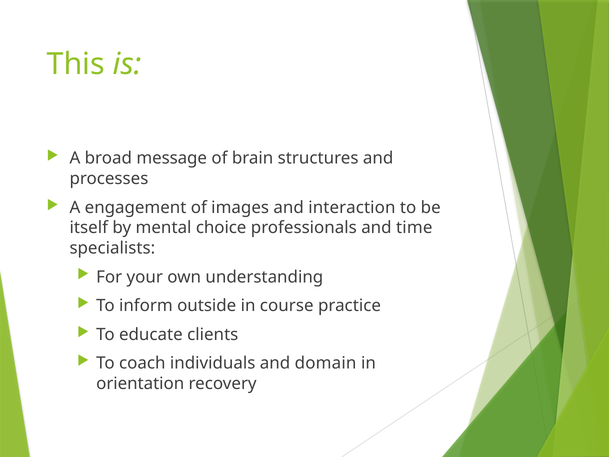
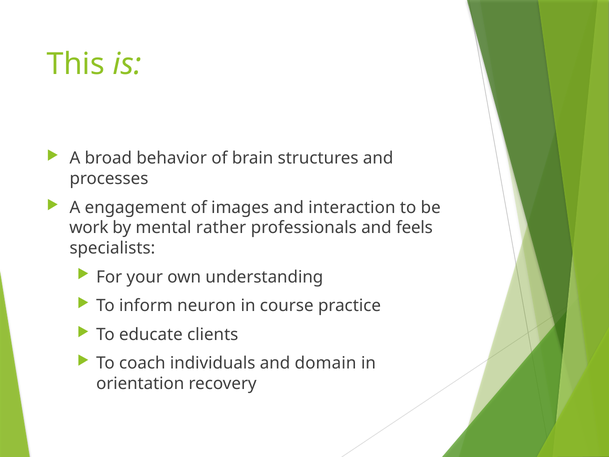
message: message -> behavior (172, 158)
itself: itself -> work (89, 228)
choice: choice -> rather (221, 228)
time: time -> feels (414, 228)
outside: outside -> neuron (207, 306)
